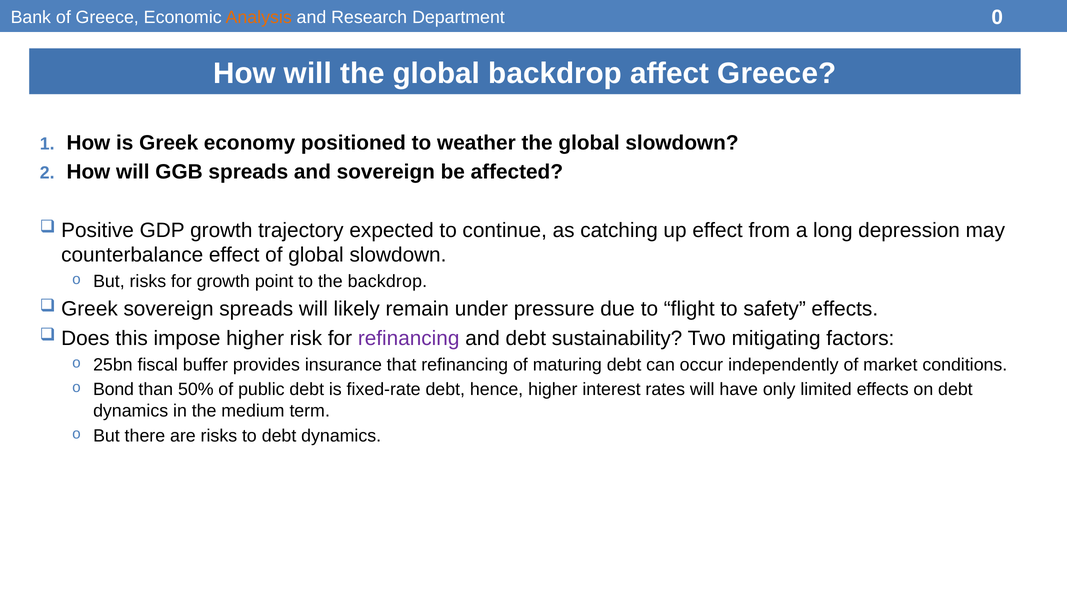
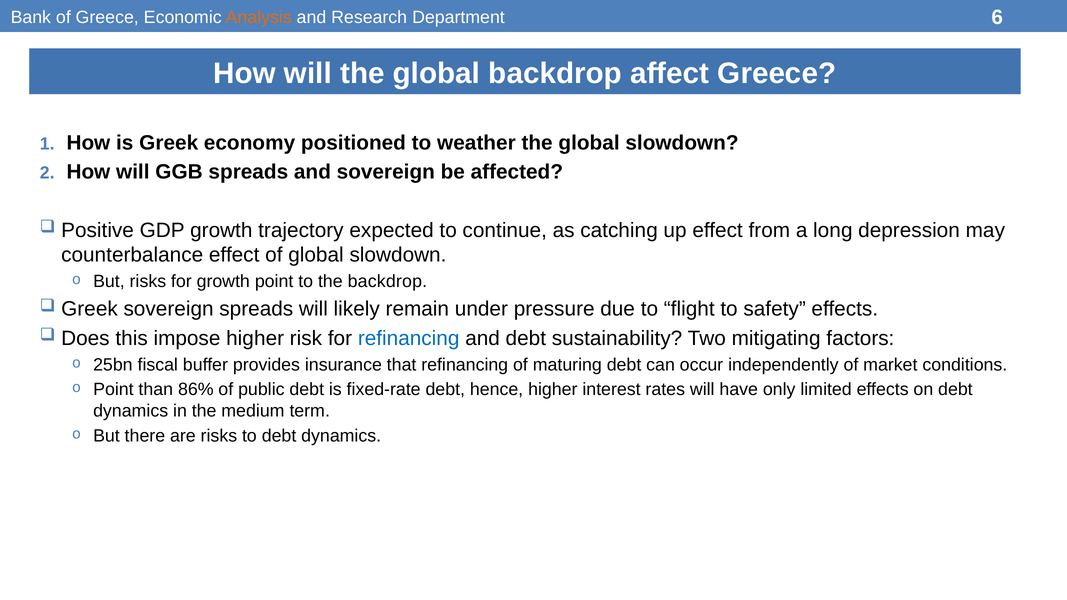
0: 0 -> 6 (997, 17)
refinancing colour: purple -> blue (409, 338)
Bond: Bond -> Point (113, 390)
50%: 50% -> 86% (196, 390)
